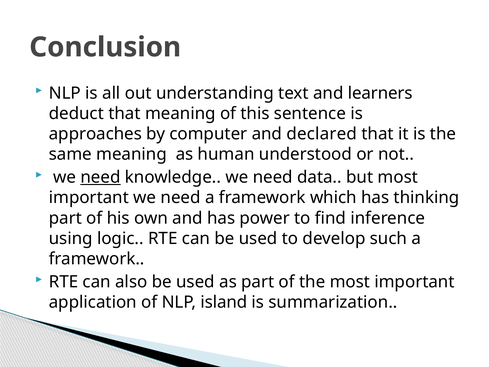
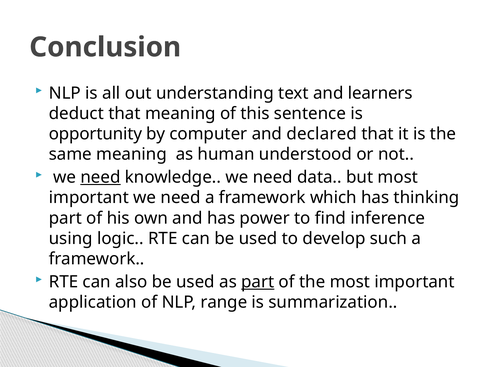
approaches: approaches -> opportunity (95, 134)
part underline: none -> present (258, 282)
island: island -> range (224, 302)
